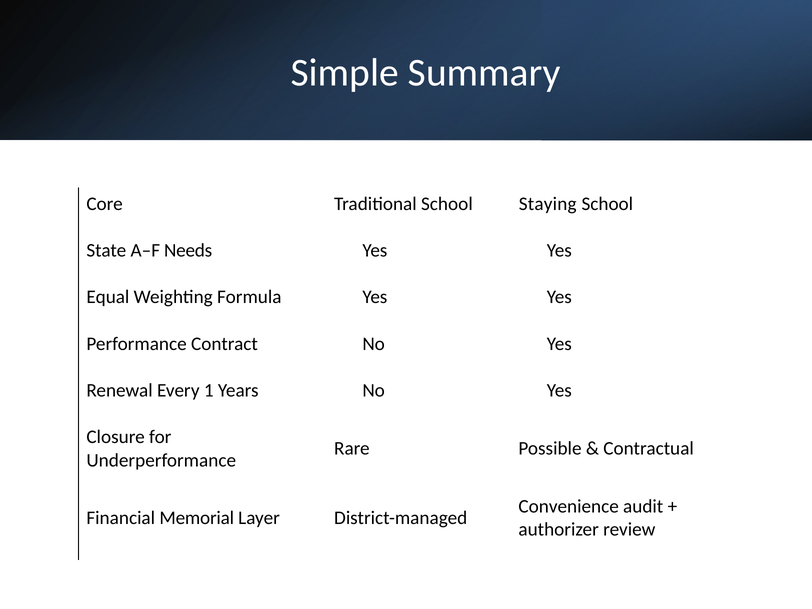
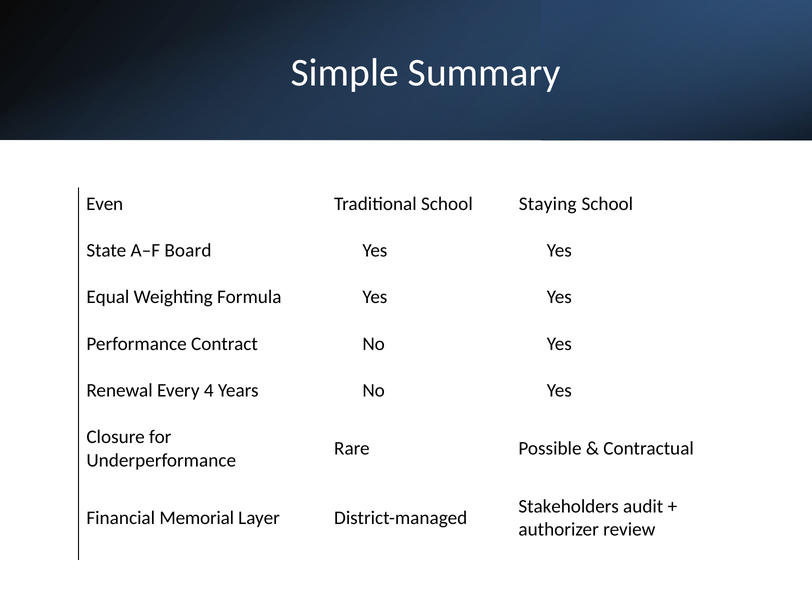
Core: Core -> Even (105, 204)
Needs: Needs -> Board (188, 250)
1: 1 -> 4 (209, 390)
Convenience: Convenience -> Stakeholders (569, 506)
